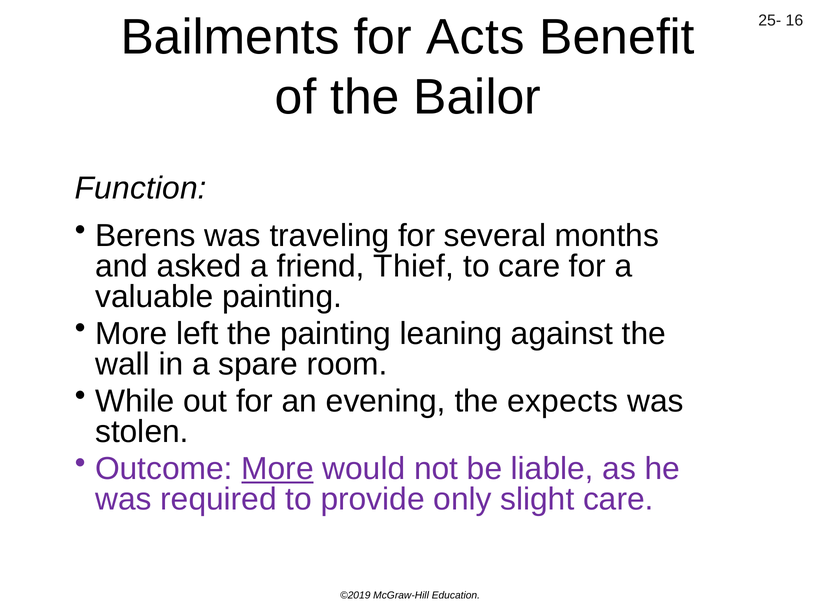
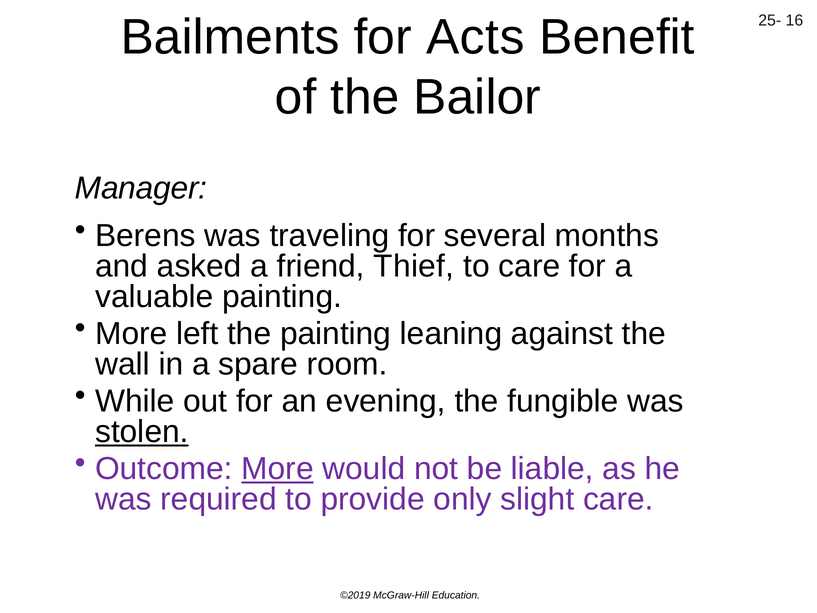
Function: Function -> Manager (141, 188)
expects: expects -> fungible (563, 401)
stolen underline: none -> present (142, 432)
